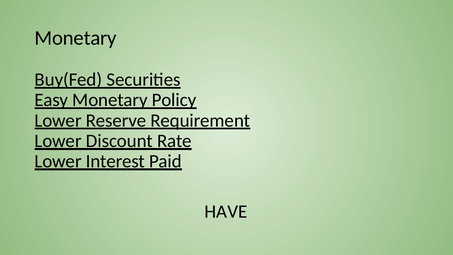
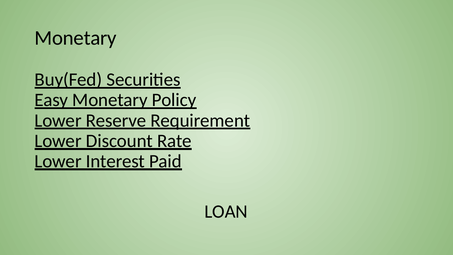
HAVE: HAVE -> LOAN (226, 211)
